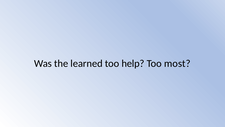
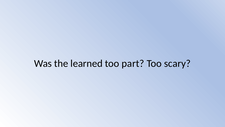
help: help -> part (133, 63)
most: most -> scary (177, 63)
